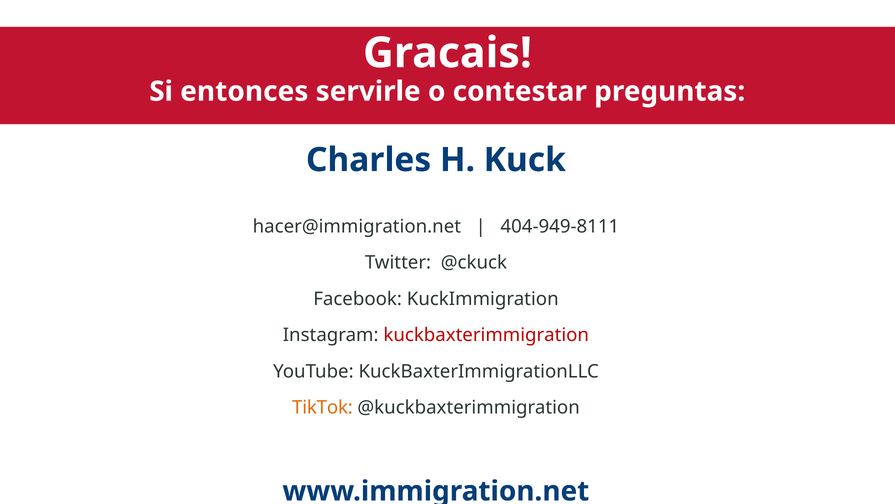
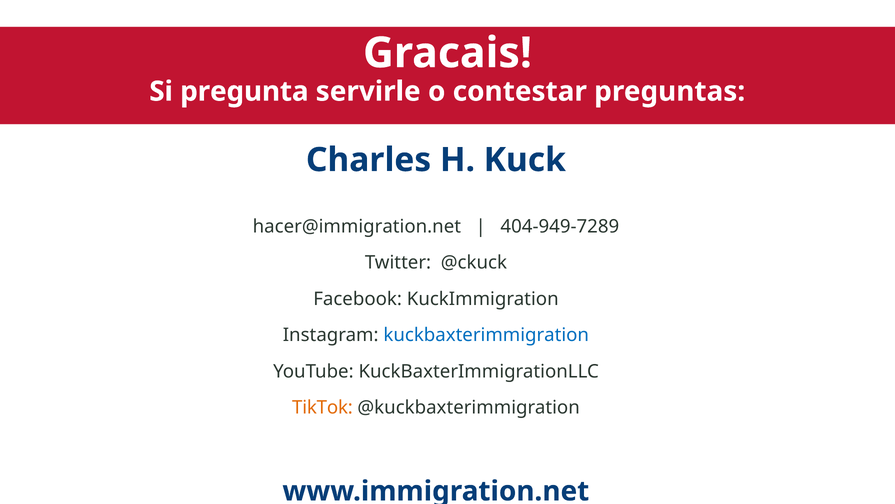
entonces: entonces -> pregunta (244, 91)
404-949-8111: 404-949-8111 -> 404-949-7289 (560, 226)
kuckbaxterimmigration colour: red -> blue (486, 335)
